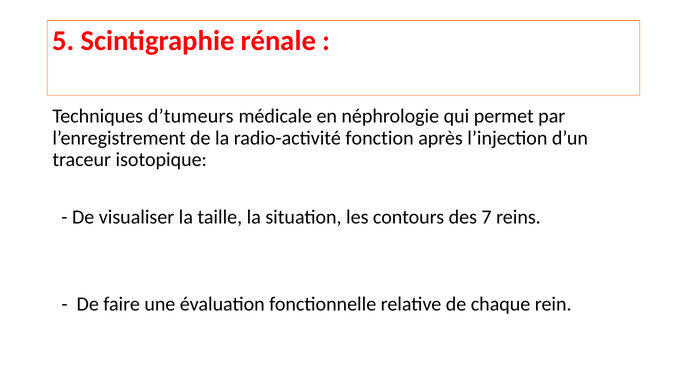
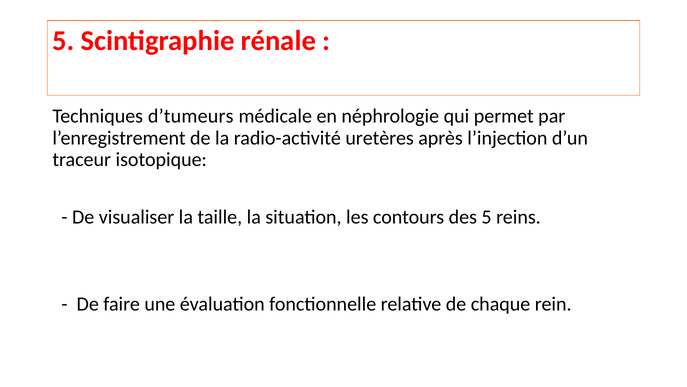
fonction: fonction -> uretères (380, 138)
des 7: 7 -> 5 (487, 217)
